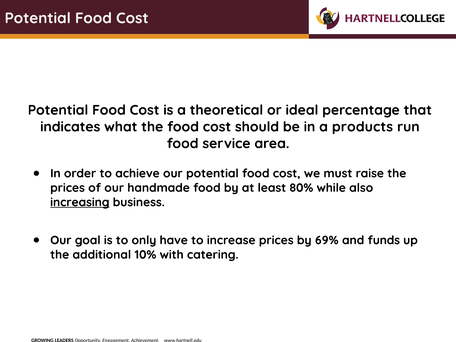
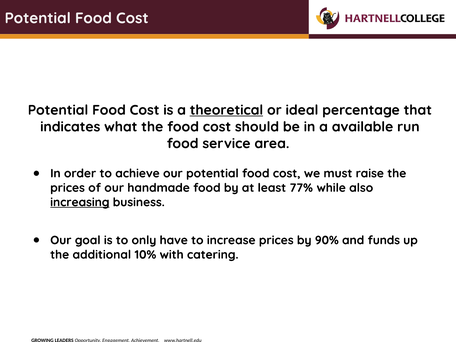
theoretical underline: none -> present (226, 110)
products: products -> available (363, 127)
80%: 80% -> 77% (301, 188)
69%: 69% -> 90% (327, 240)
